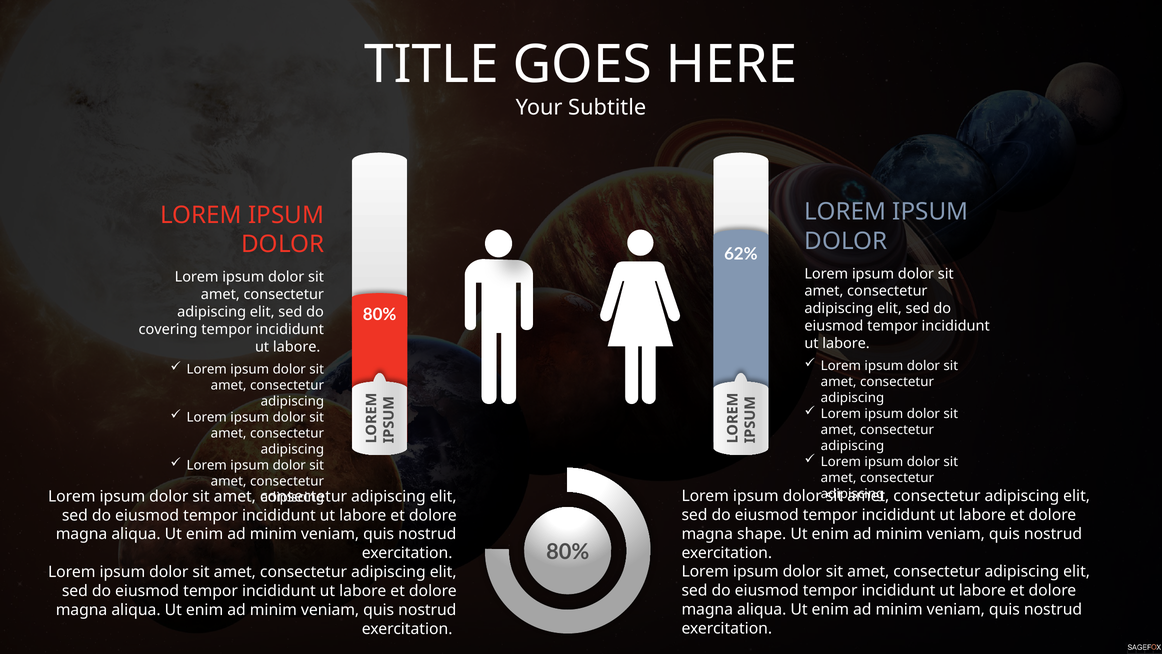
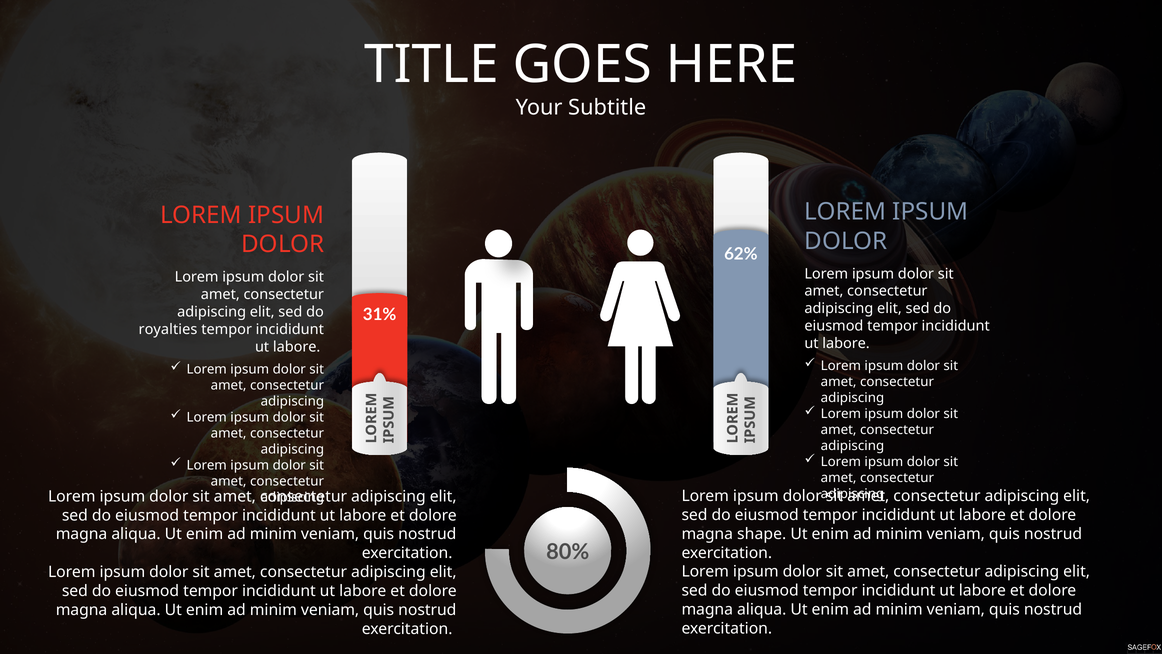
80%: 80% -> 31% (380, 314)
covering: covering -> royalties (168, 329)
